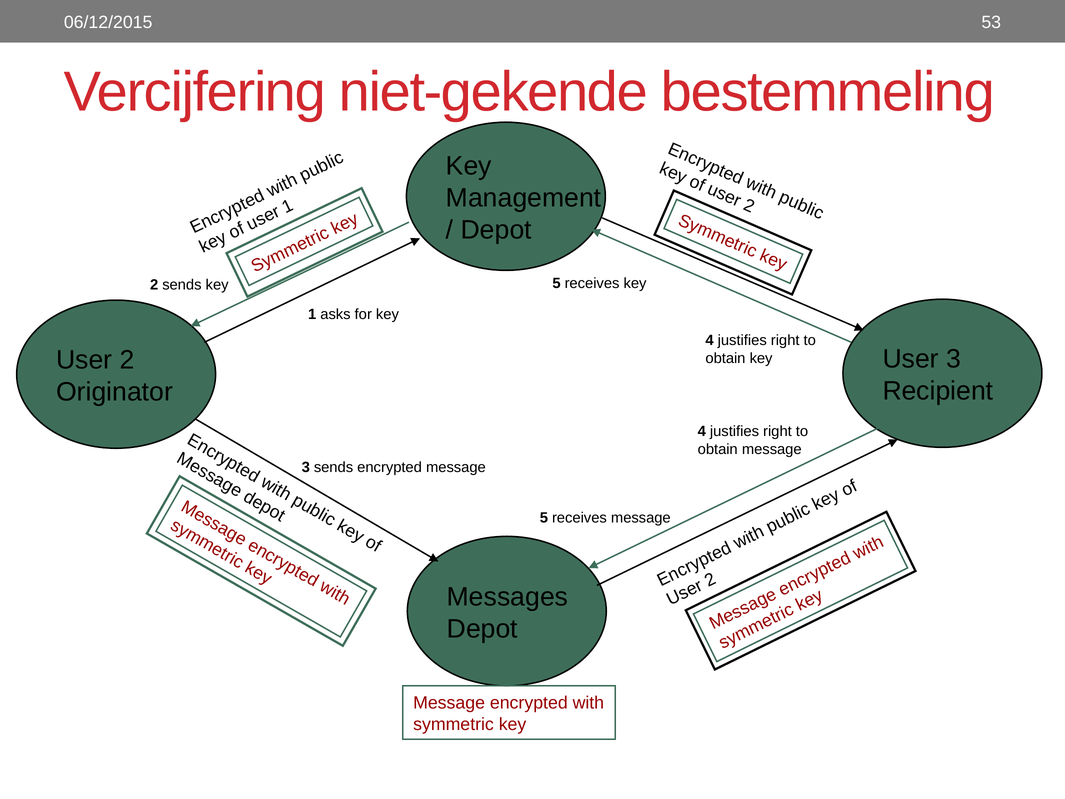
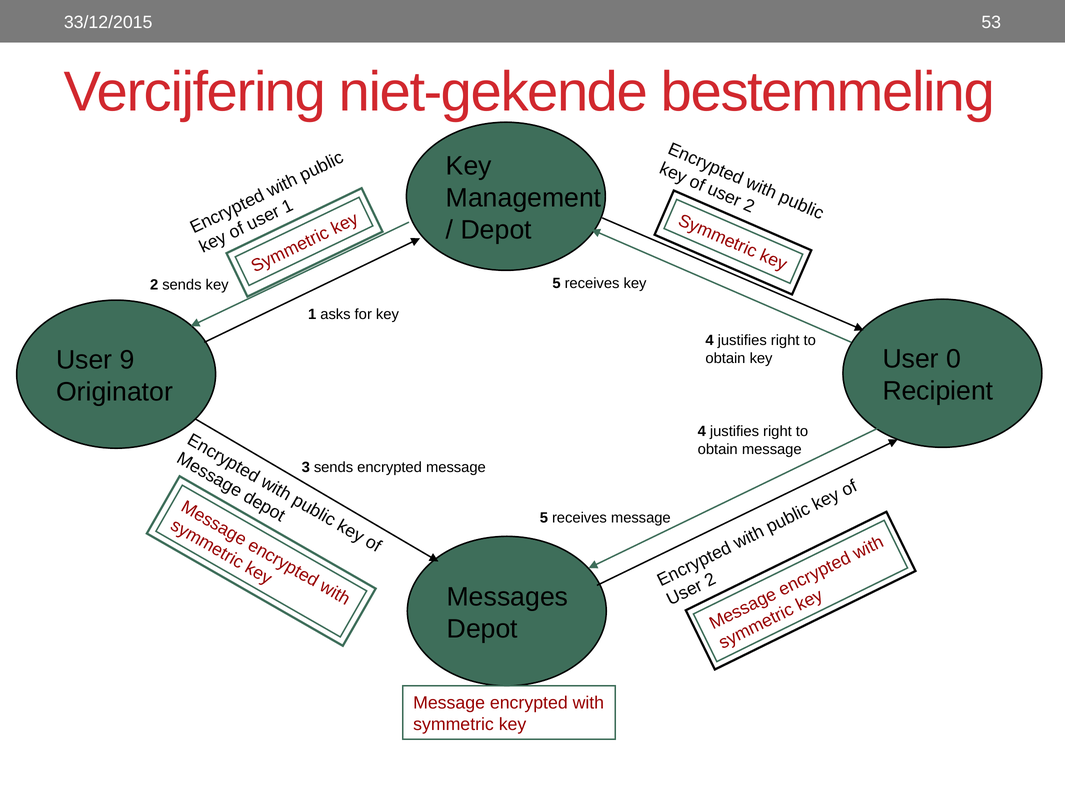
06/12/2015: 06/12/2015 -> 33/12/2015 (108, 22)
User 3: 3 -> 0 (953, 359)
User 2: 2 -> 9 (127, 360)
